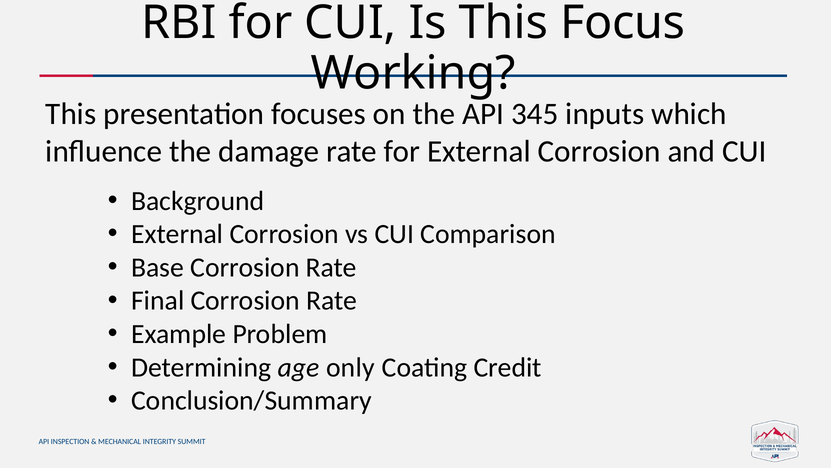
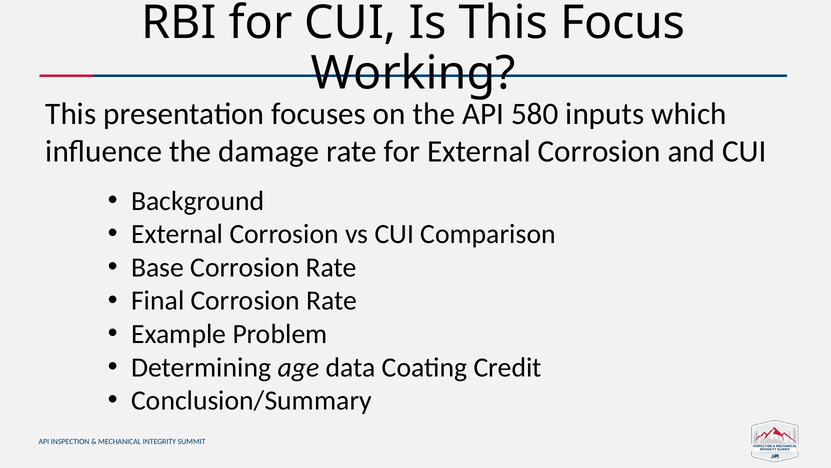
345: 345 -> 580 (535, 114)
only: only -> data (351, 367)
